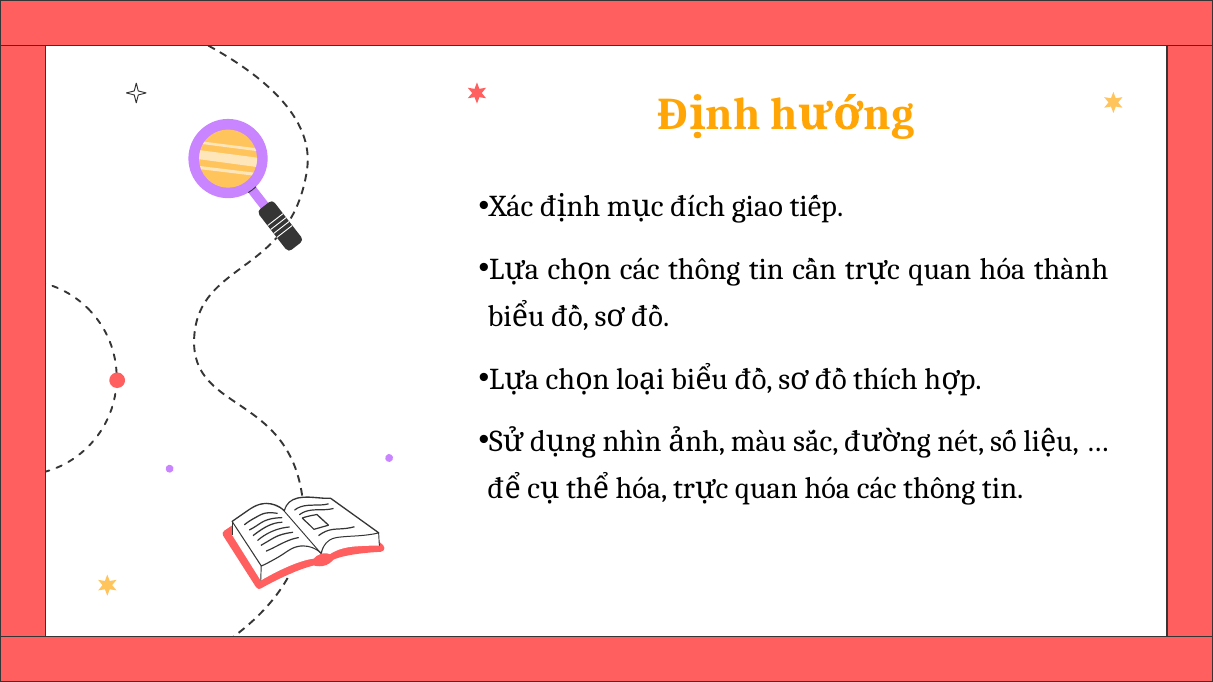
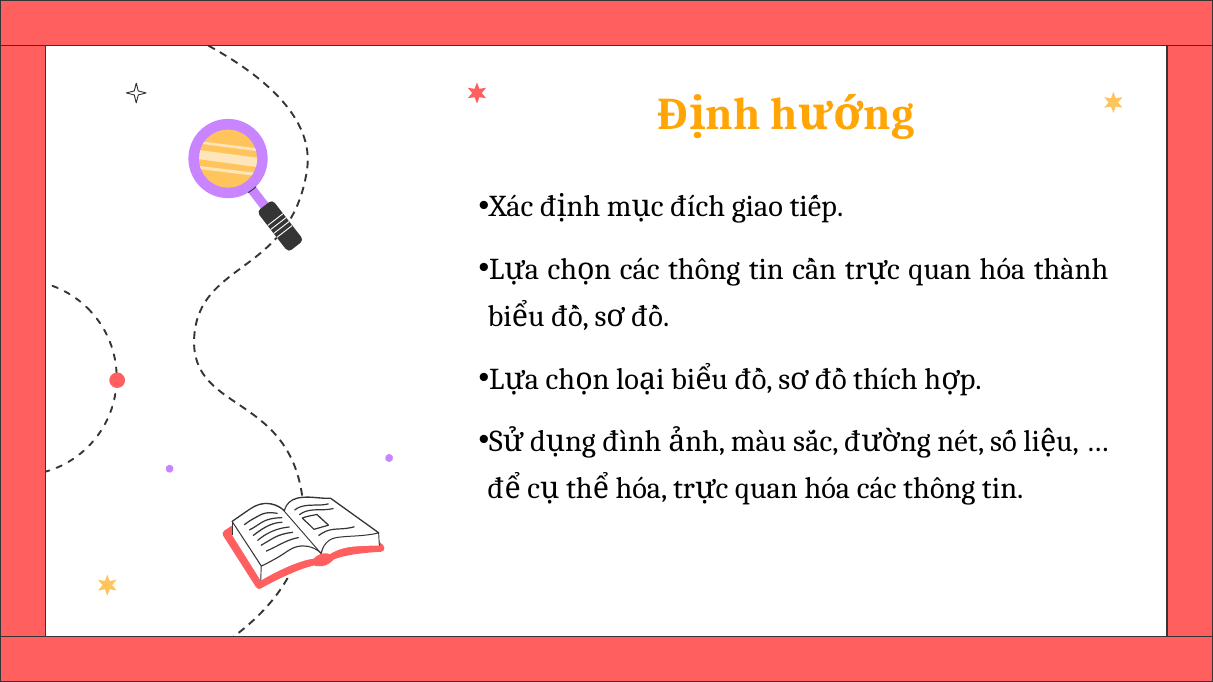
nhìn: nhìn -> đình (632, 442)
